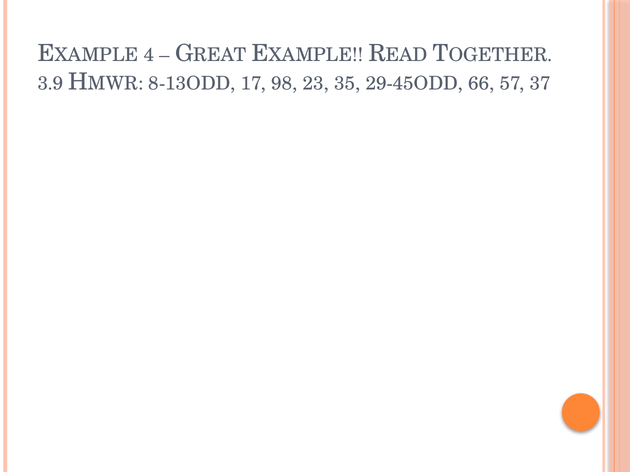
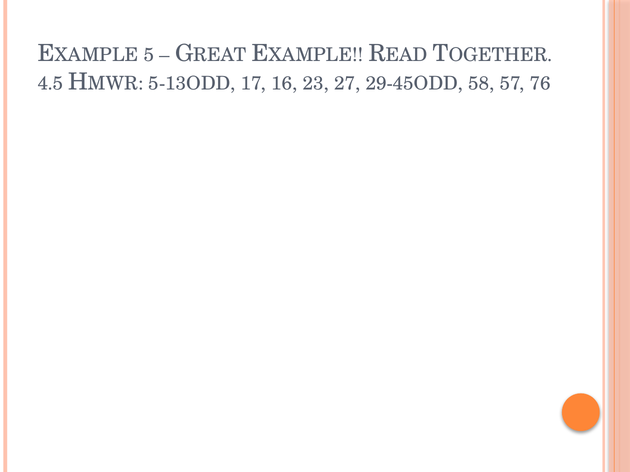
4: 4 -> 5 (149, 55)
3.9: 3.9 -> 4.5 (51, 84)
8-13ODD: 8-13ODD -> 5-13ODD (192, 84)
98: 98 -> 16 (284, 84)
35: 35 -> 27 (347, 84)
66: 66 -> 58 (481, 84)
37: 37 -> 76 (540, 84)
